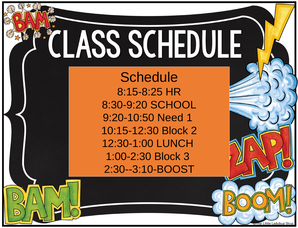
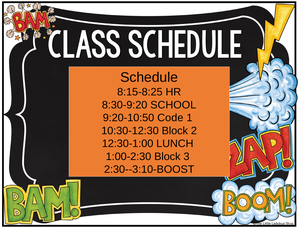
Need: Need -> Code (170, 118)
10:15-12:30: 10:15-12:30 -> 10:30-12:30 (130, 131)
